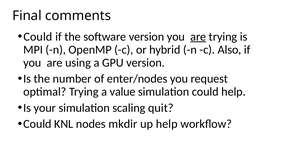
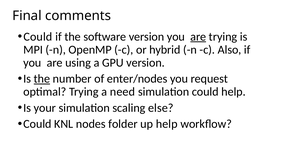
the underline: none -> present (42, 79)
value: value -> need (122, 92)
quit: quit -> else (161, 108)
mkdir: mkdir -> folder (123, 124)
